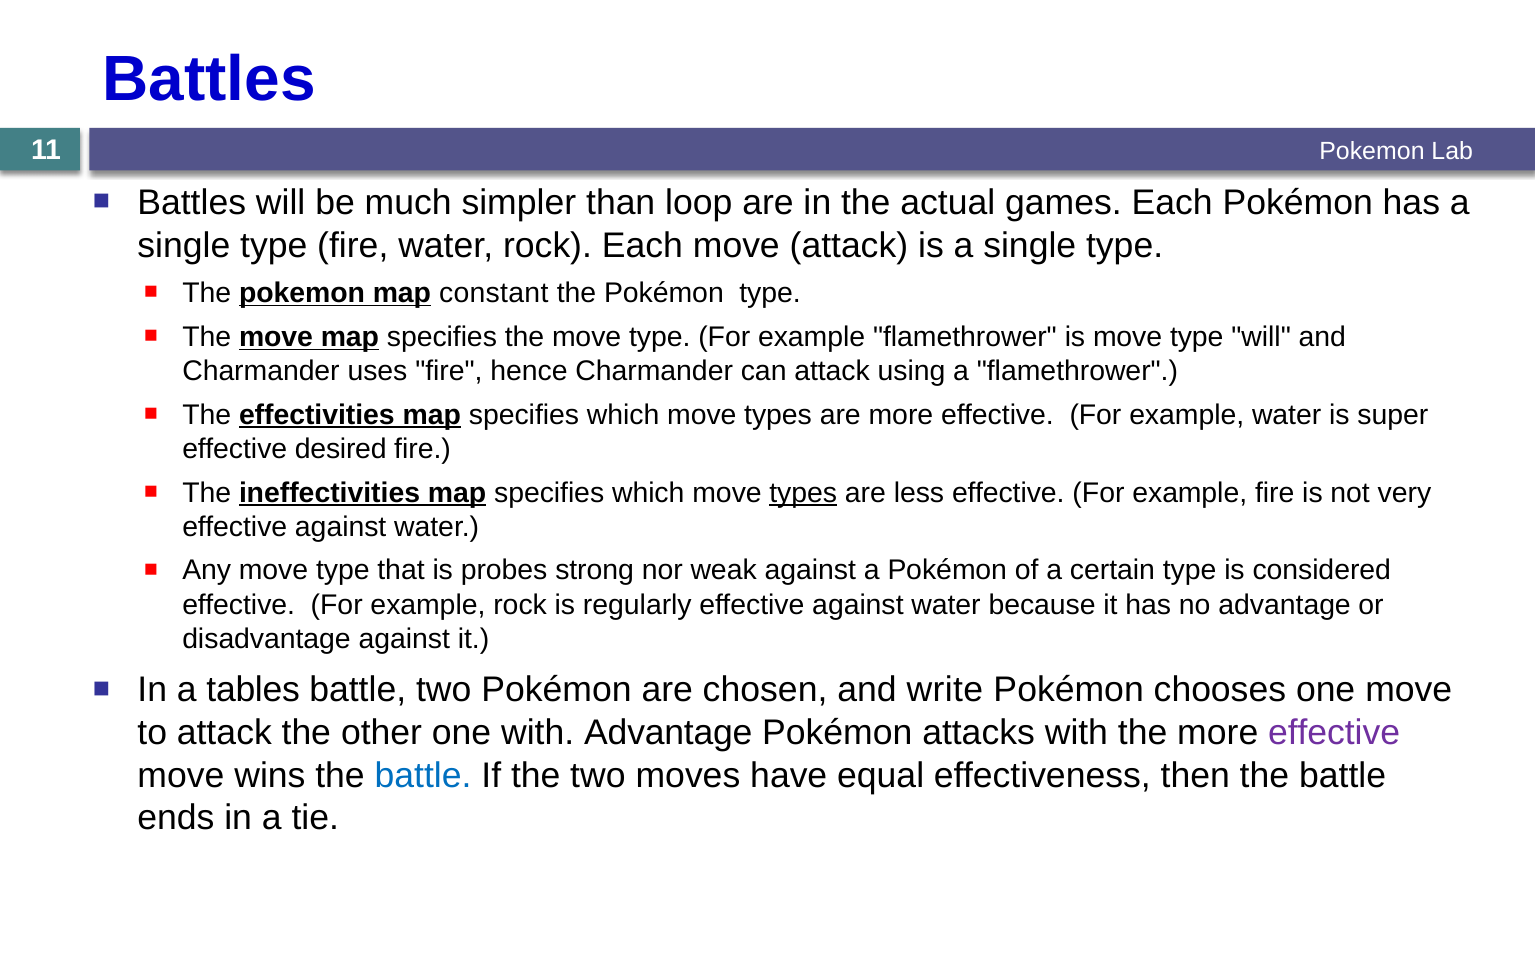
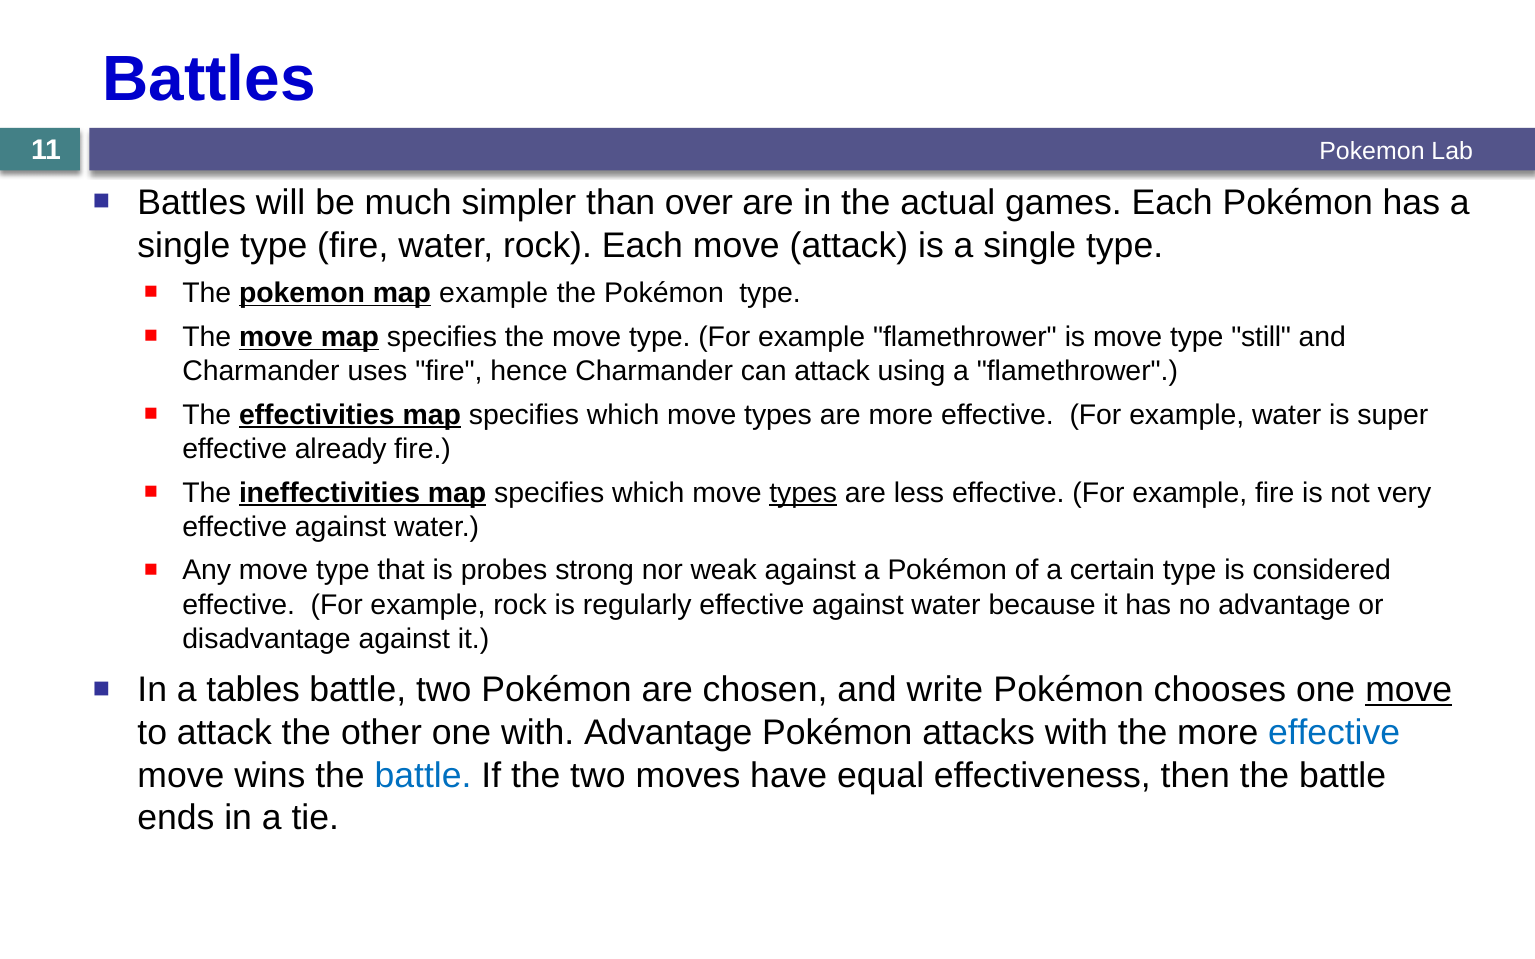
loop: loop -> over (699, 203)
map constant: constant -> example (494, 293)
type will: will -> still (1261, 337)
desired: desired -> already (341, 449)
move underline: none -> present (1409, 690)
effective colour: purple -> blue (1334, 733)
